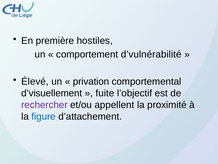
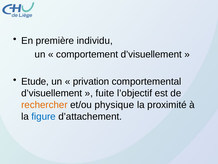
hostiles: hostiles -> individu (95, 41)
comportement d’vulnérabilité: d’vulnérabilité -> d’visuellement (151, 54)
Élevé: Élevé -> Etude (35, 81)
rechercher colour: purple -> orange (44, 105)
appellent: appellent -> physique (114, 105)
